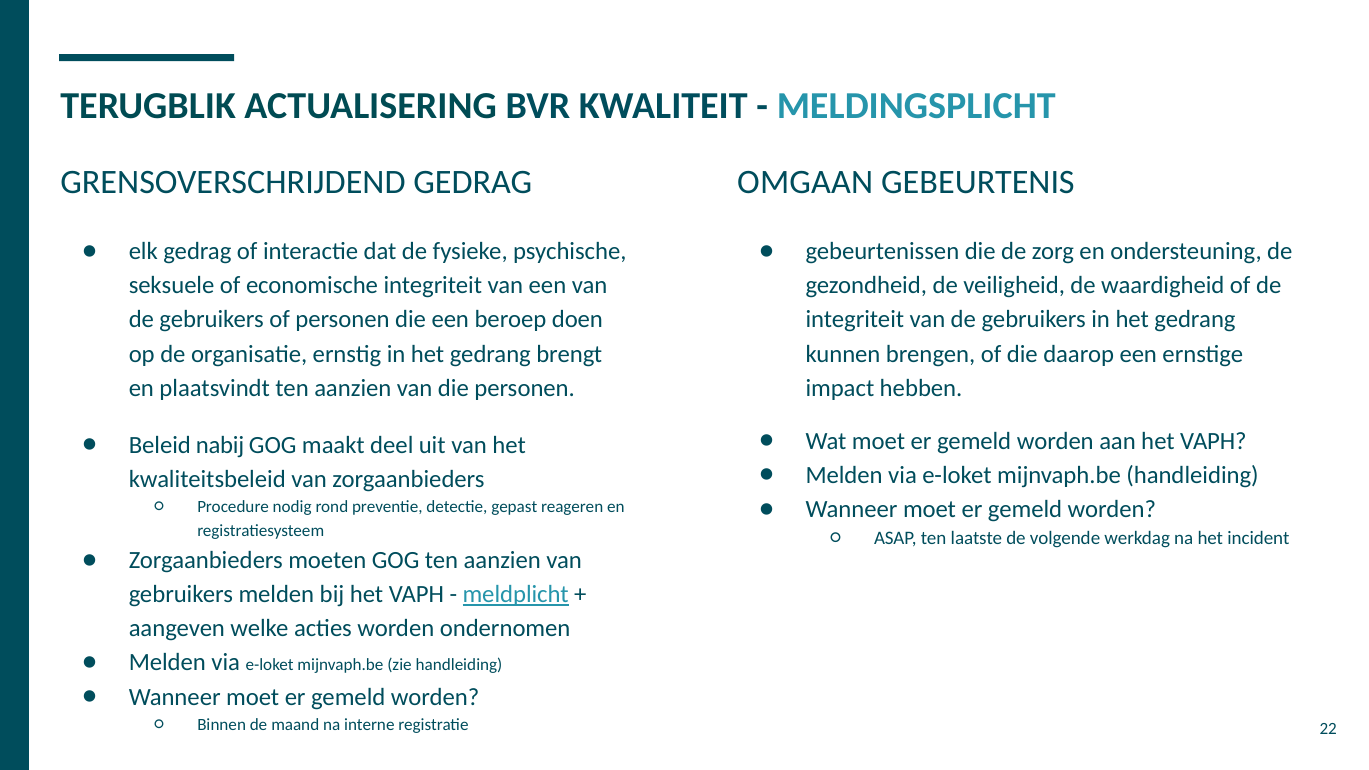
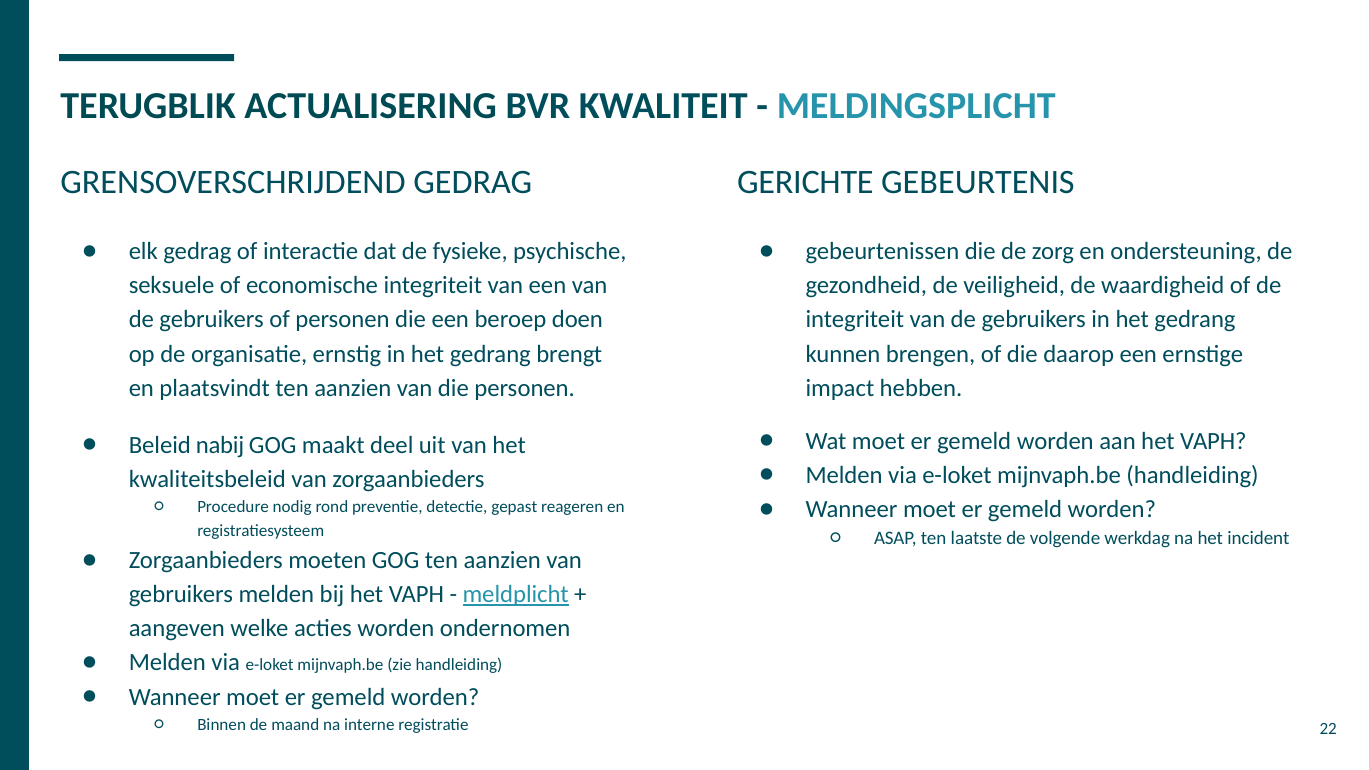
OMGAAN: OMGAAN -> GERICHTE (805, 182)
